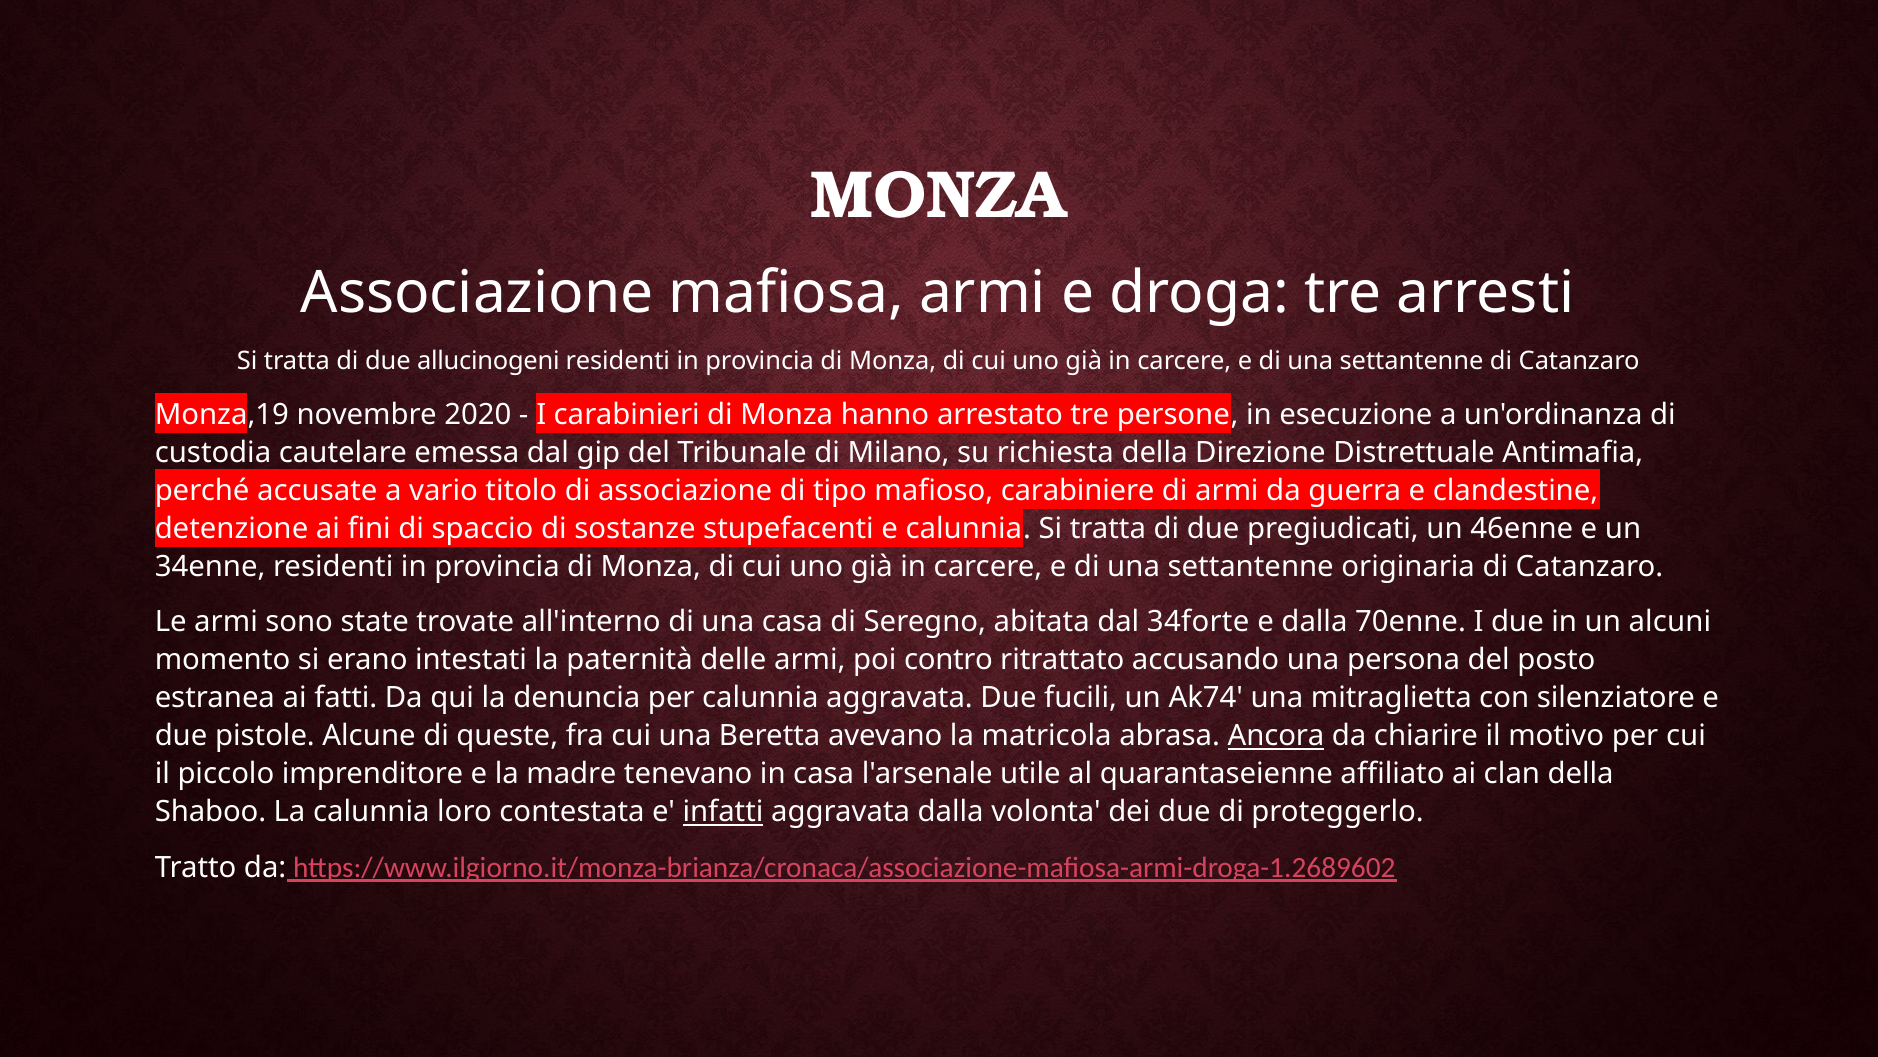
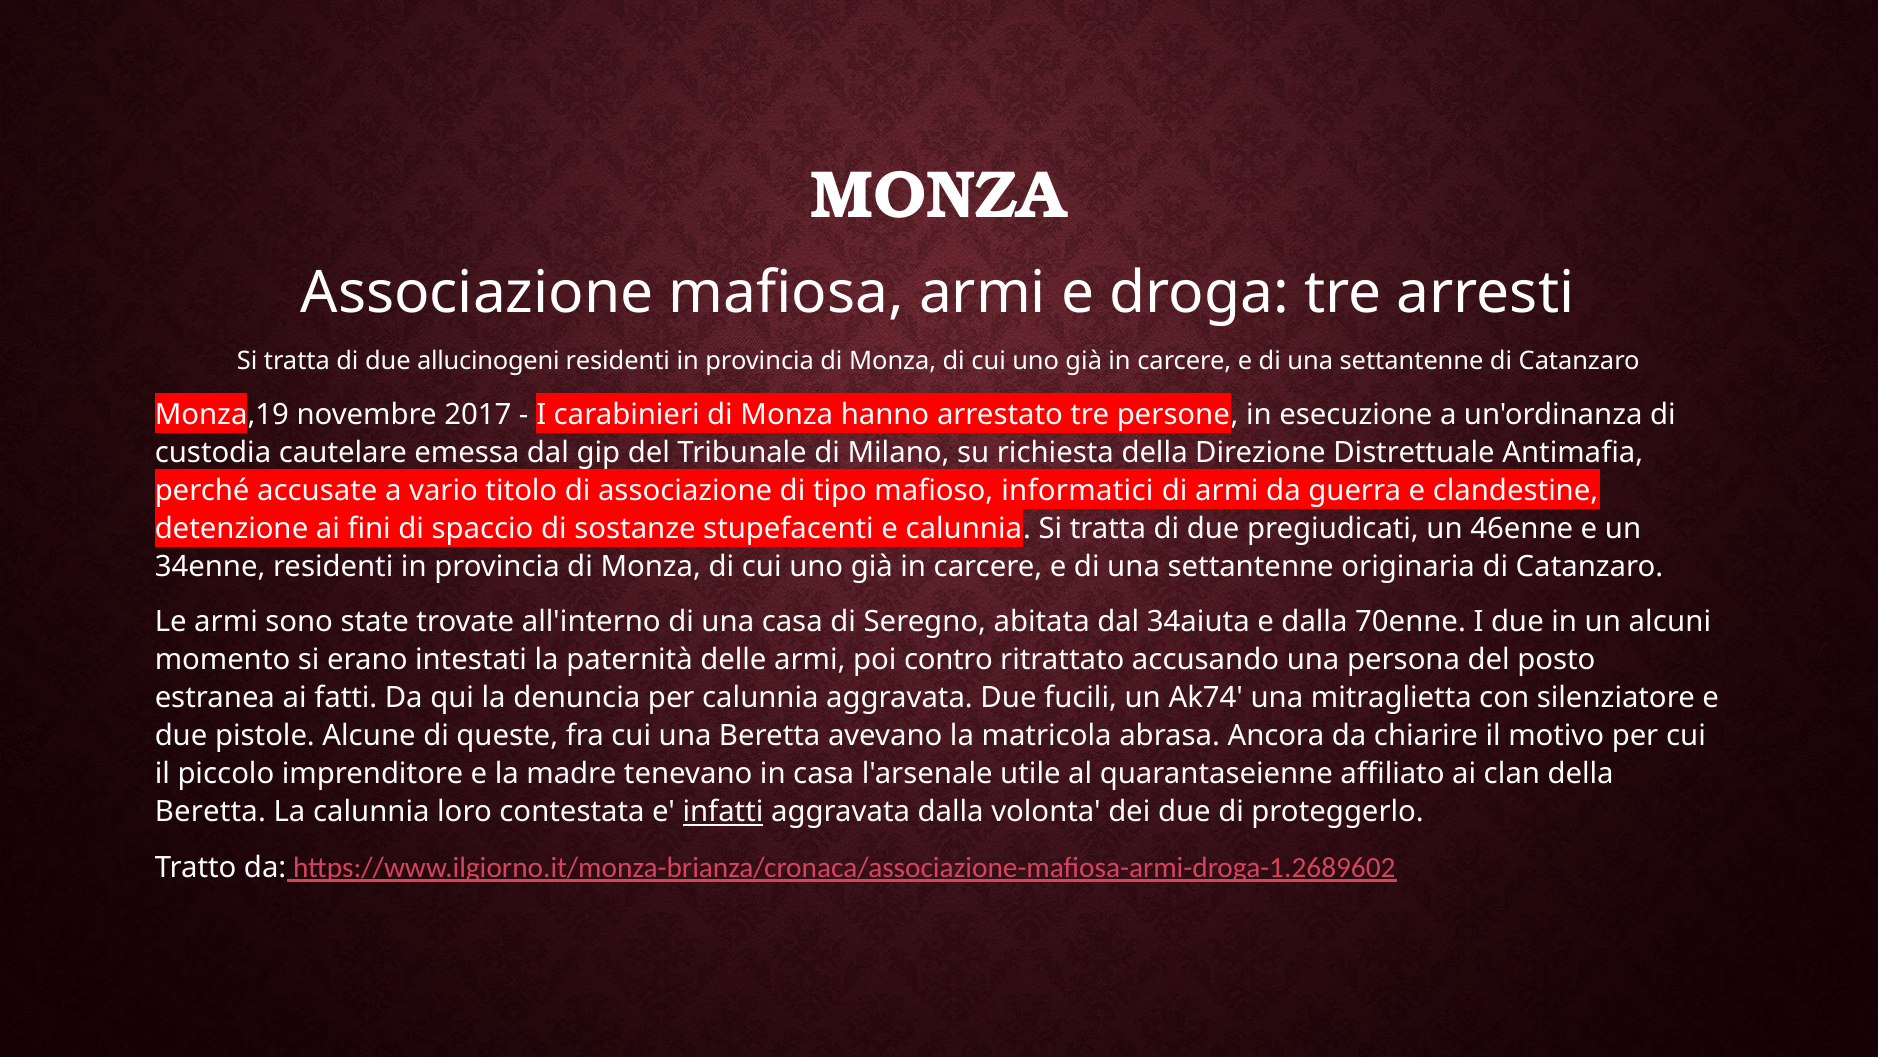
2020: 2020 -> 2017 (478, 414)
carabiniere: carabiniere -> informatici (1077, 490)
34forte: 34forte -> 34aiuta (1198, 622)
Ancora underline: present -> none (1276, 736)
Shaboo: Shaboo -> Beretta (210, 812)
